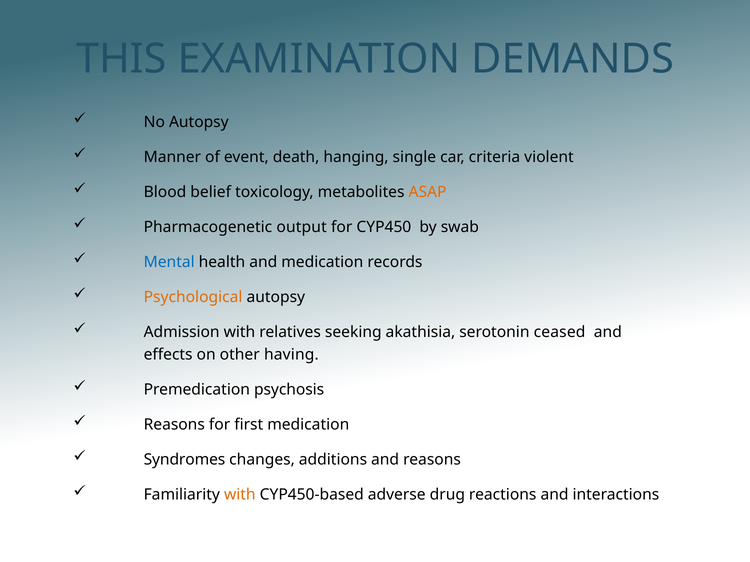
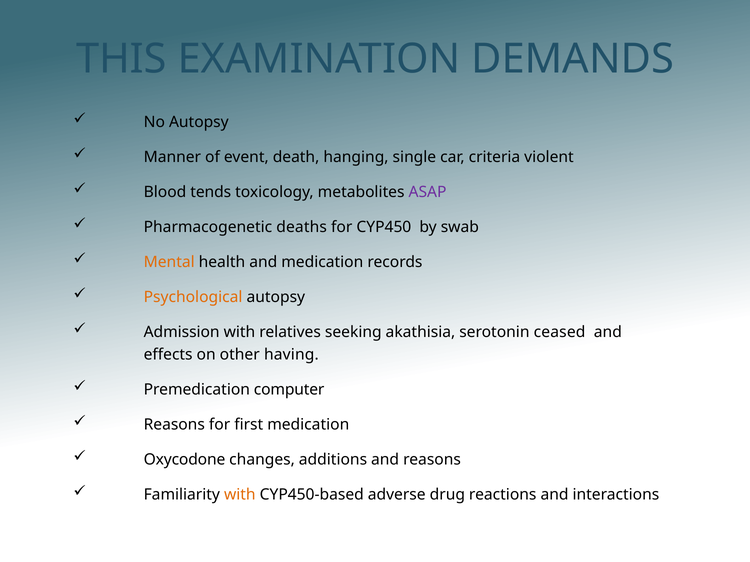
belief: belief -> tends (211, 192)
ASAP colour: orange -> purple (428, 192)
output: output -> deaths (302, 227)
Mental colour: blue -> orange (169, 262)
psychosis: psychosis -> computer (289, 390)
Syndromes: Syndromes -> Oxycodone (185, 460)
